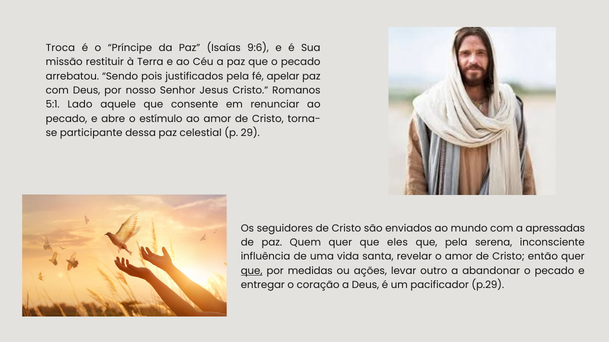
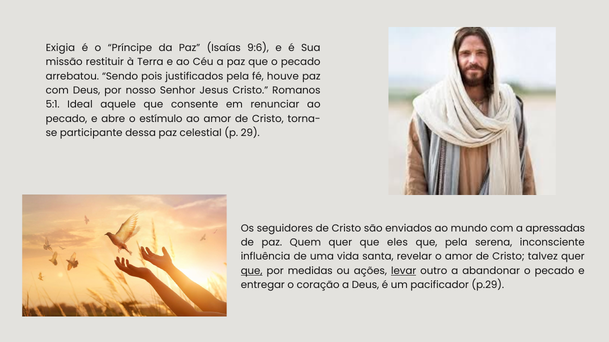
Troca: Troca -> Exigia (60, 48)
apelar: apelar -> houve (283, 76)
Lado: Lado -> Ideal (80, 105)
então: então -> talvez (543, 257)
levar underline: none -> present (404, 271)
